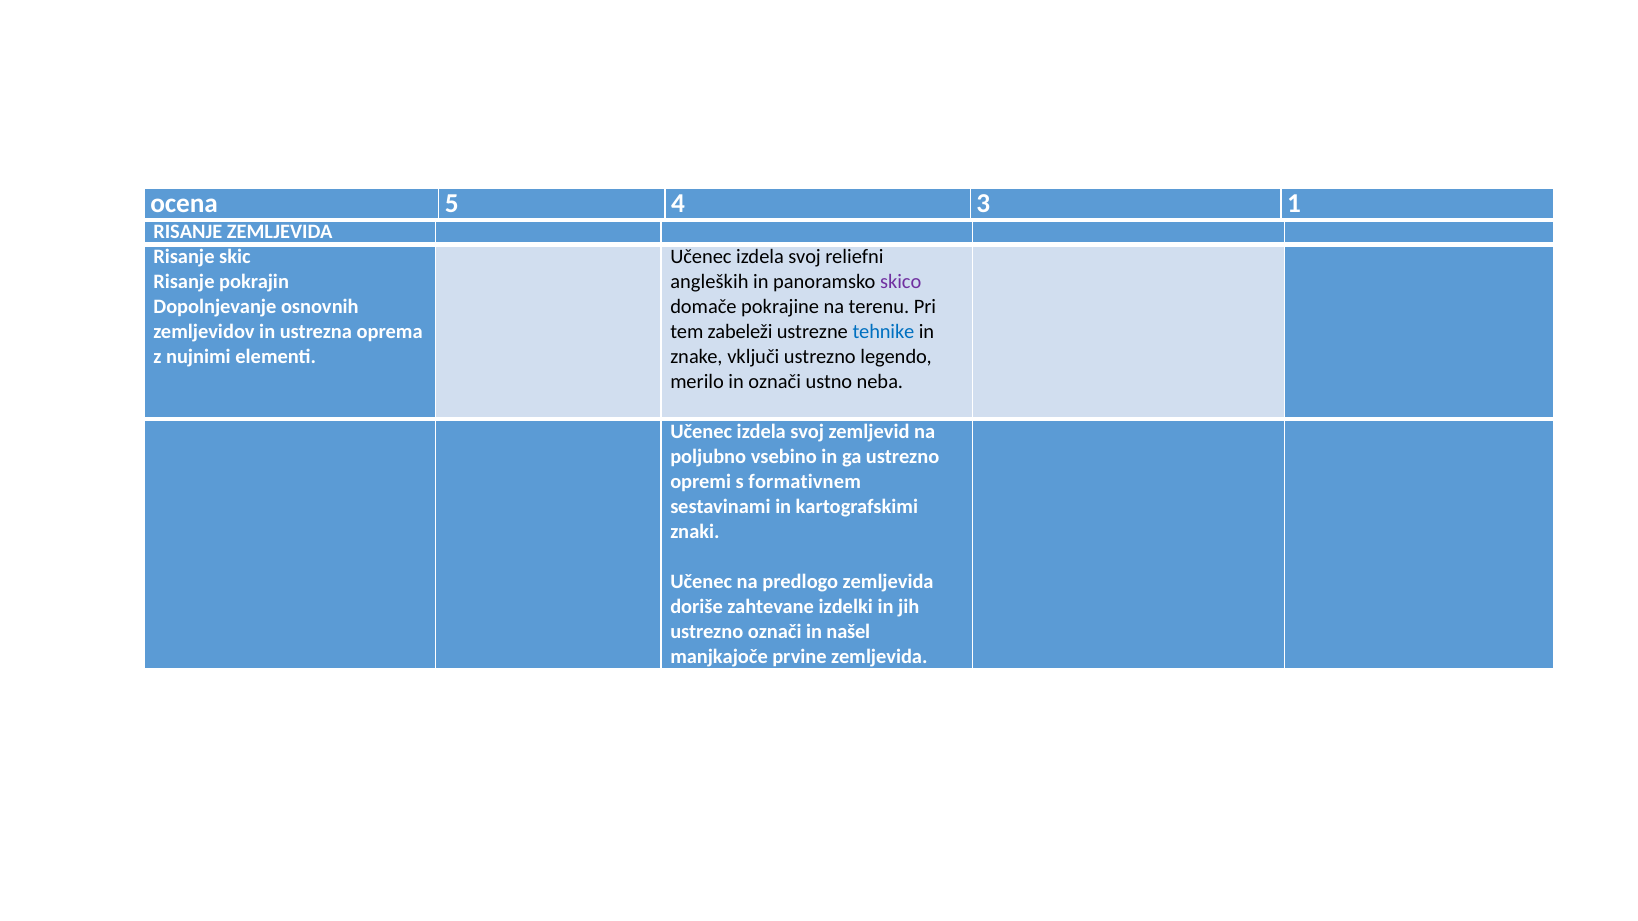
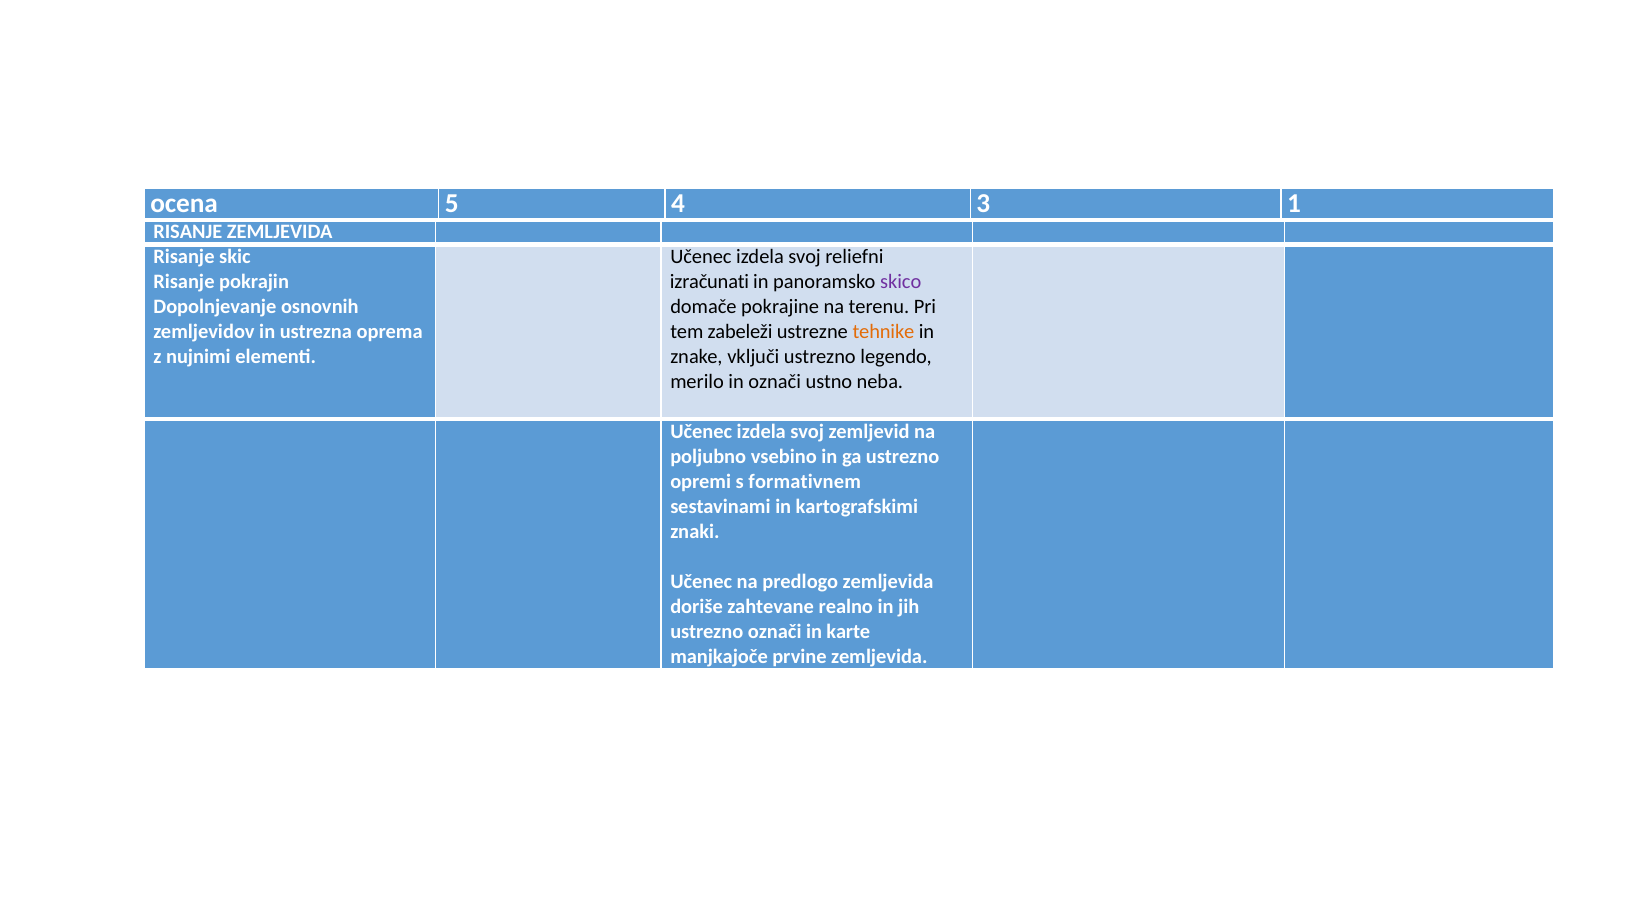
angleških: angleških -> izračunati (710, 282)
tehnike colour: blue -> orange (883, 332)
izdelki: izdelki -> realno (846, 607)
našel: našel -> karte (848, 632)
